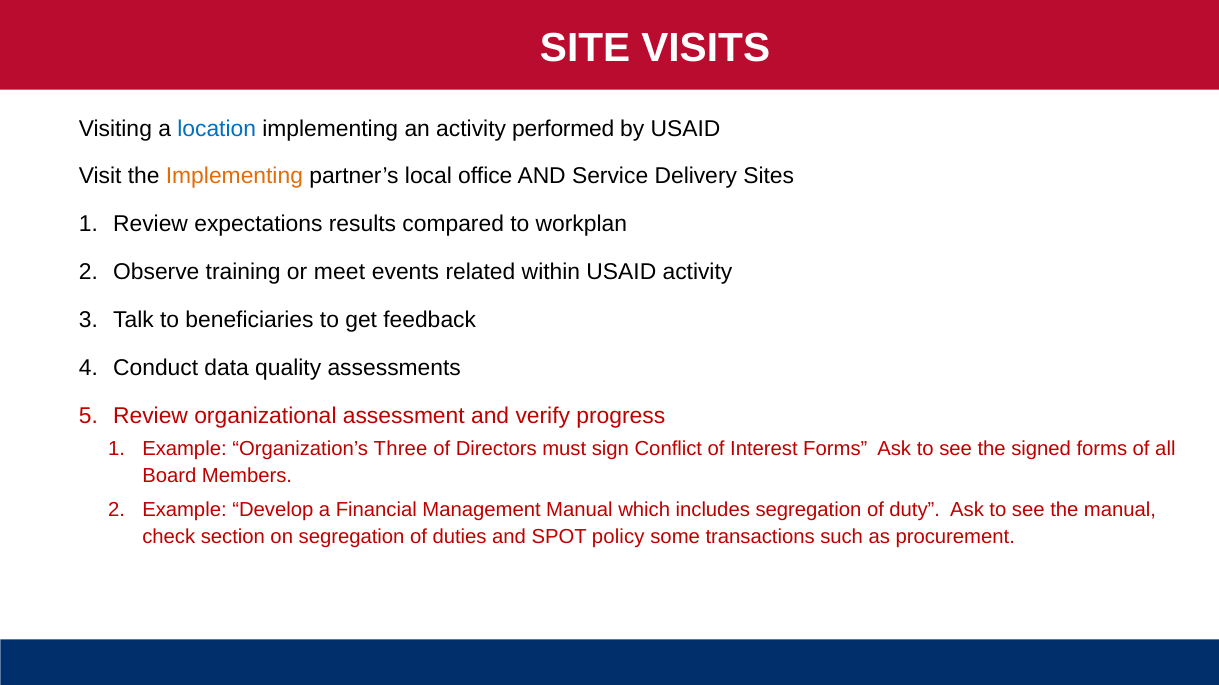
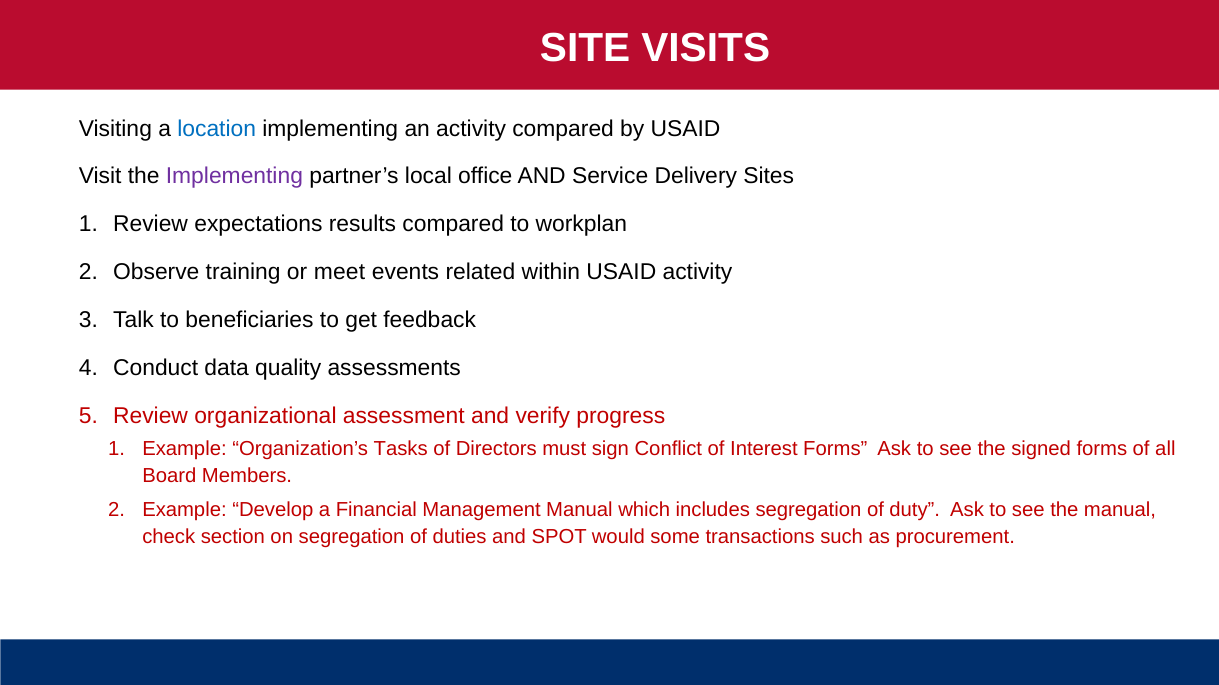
activity performed: performed -> compared (563, 129)
Implementing colour: orange -> purple (234, 177)
Three: Three -> Tasks (401, 450)
policy: policy -> would (618, 537)
